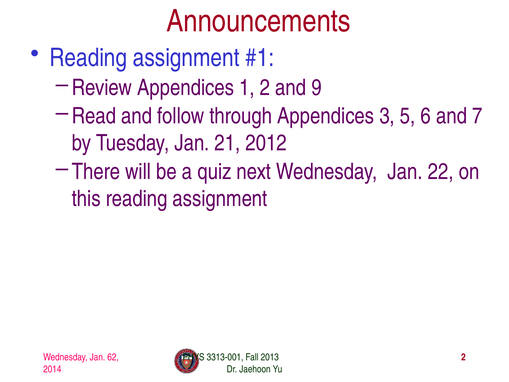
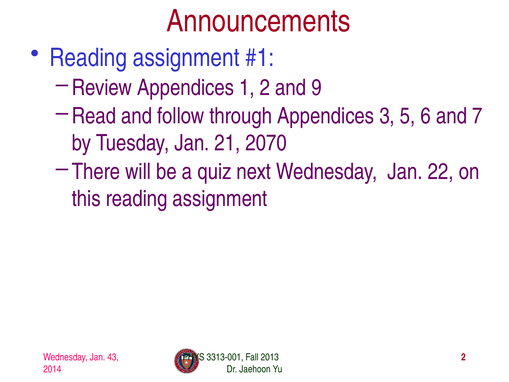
2012: 2012 -> 2070 (266, 143)
62: 62 -> 43 (113, 357)
